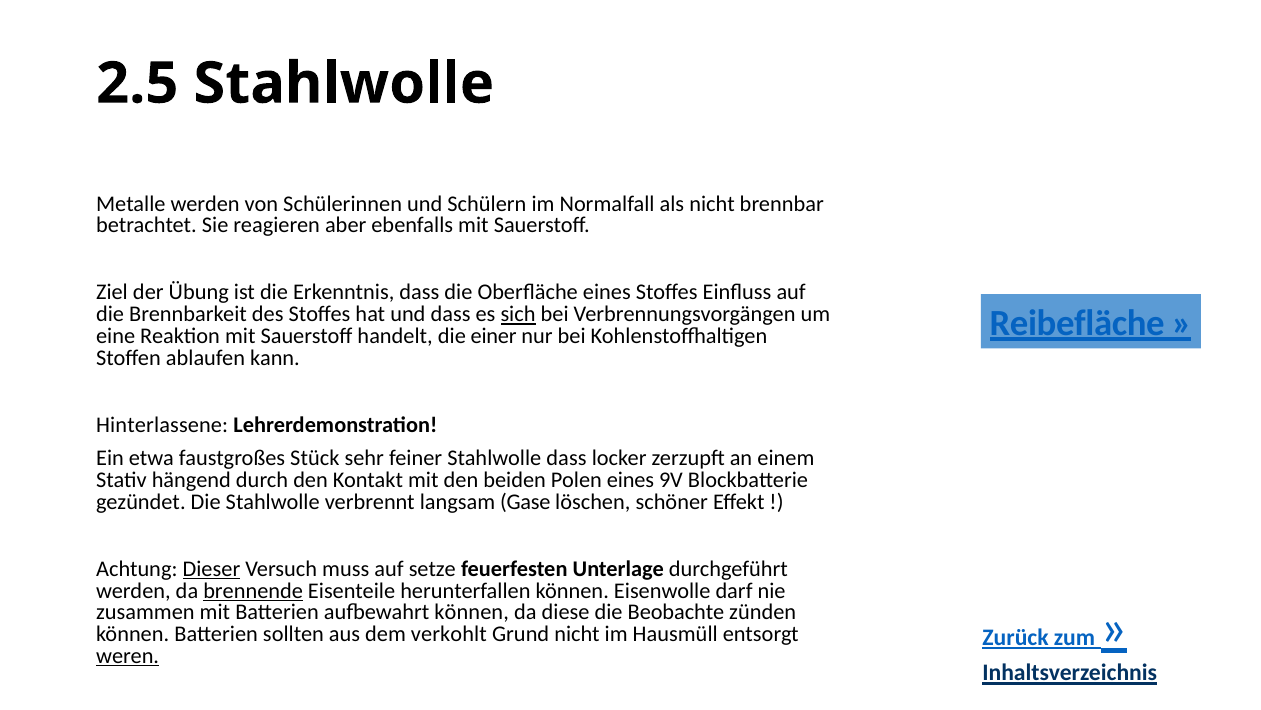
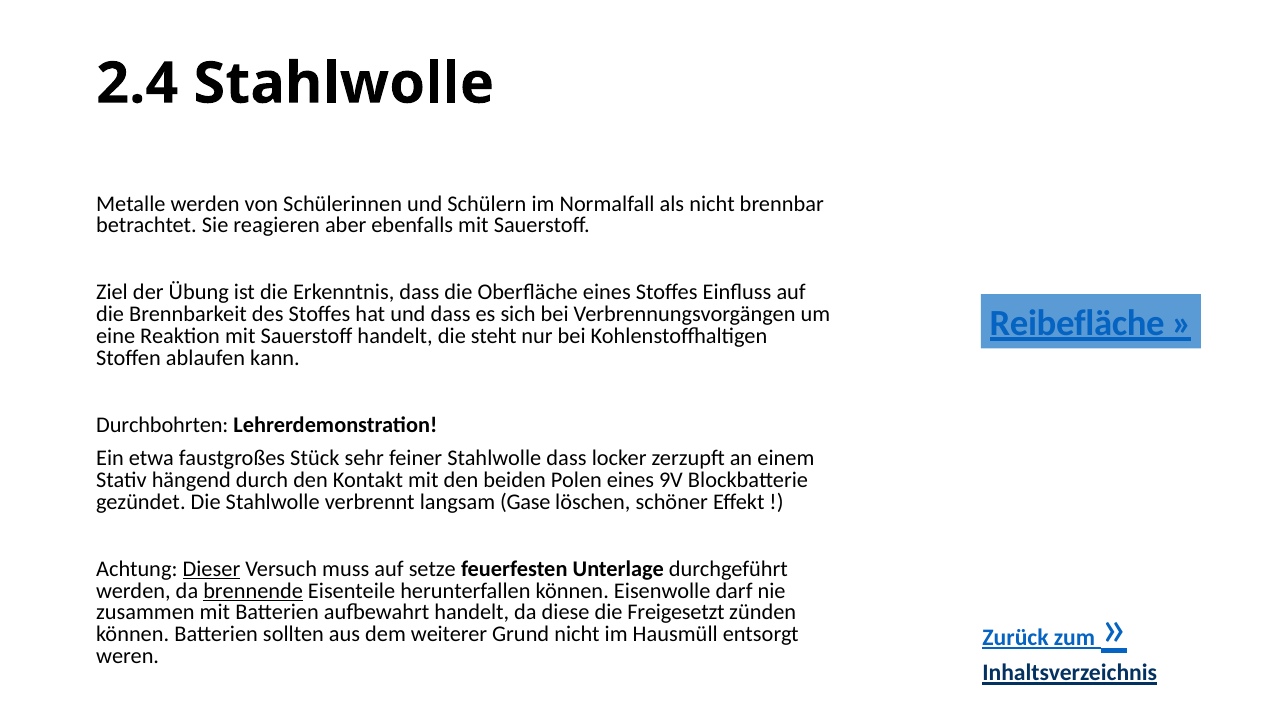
2.5: 2.5 -> 2.4 (137, 84)
sich underline: present -> none (518, 314)
einer: einer -> steht (494, 336)
Hinterlassene: Hinterlassene -> Durchbohrten (162, 424)
aufbewahrt können: können -> handelt (472, 612)
Beobachte: Beobachte -> Freigesetzt (676, 612)
verkohlt: verkohlt -> weiterer (449, 633)
weren underline: present -> none (128, 655)
